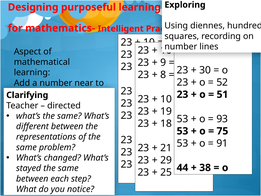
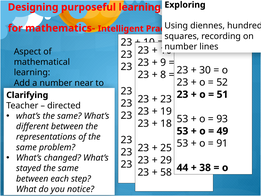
10: 10 -> 23 (166, 99)
75: 75 -> 49 (222, 131)
21: 21 -> 25 (166, 148)
25: 25 -> 58 (166, 172)
